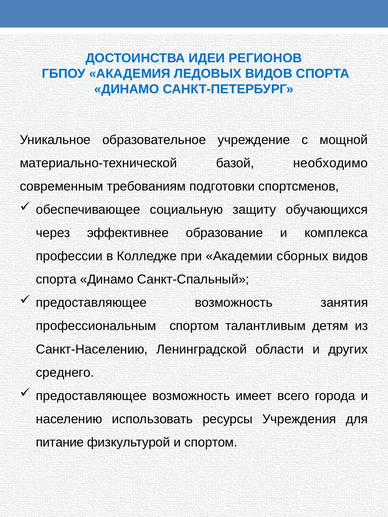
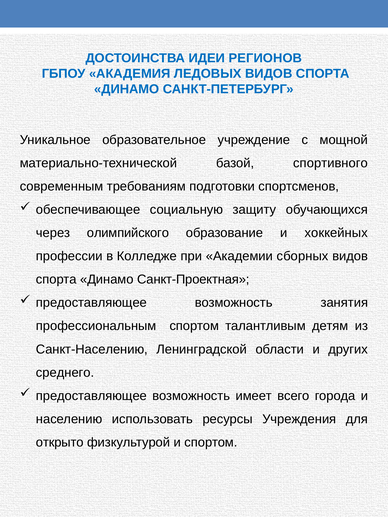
необходимо: необходимо -> спортивного (331, 163)
эффективнее: эффективнее -> олимпийского (128, 233)
комплекса: комплекса -> хоккейных (336, 233)
Санкт-Спальный: Санкт-Спальный -> Санкт-Проектная (193, 280)
питание: питание -> открыто (60, 443)
